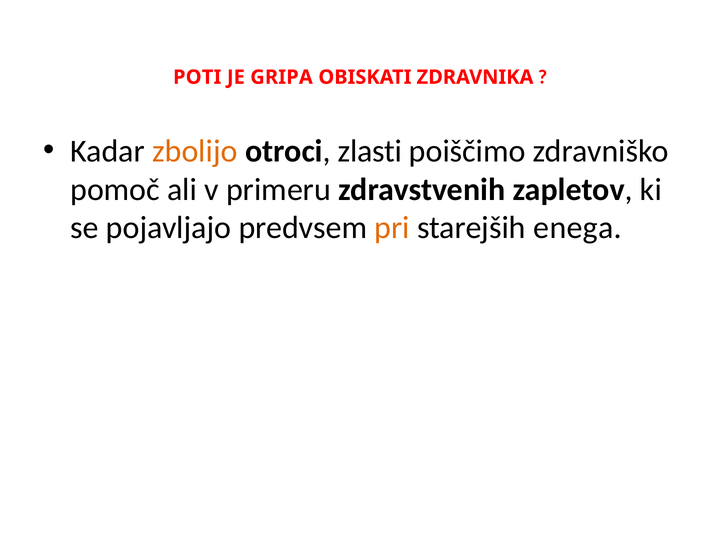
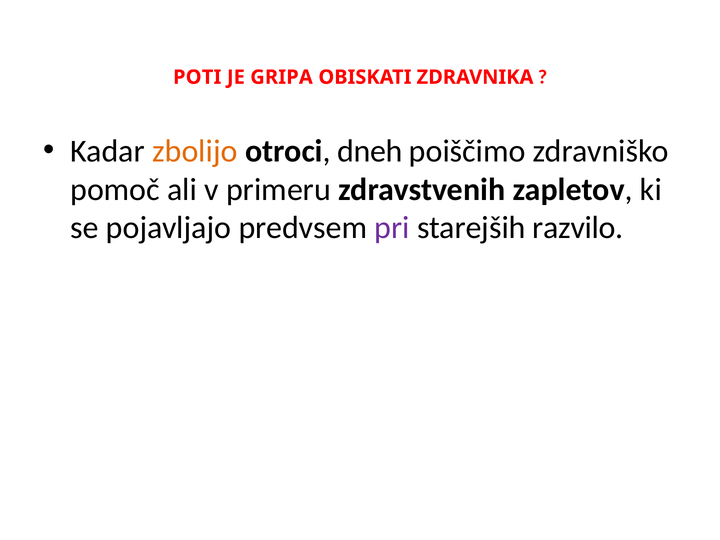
zlasti: zlasti -> dneh (370, 151)
pri colour: orange -> purple (392, 228)
enega: enega -> razvilo (578, 228)
